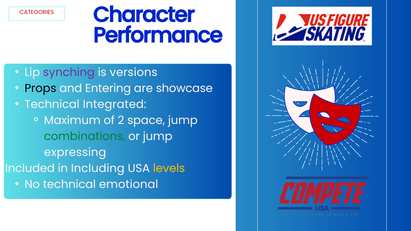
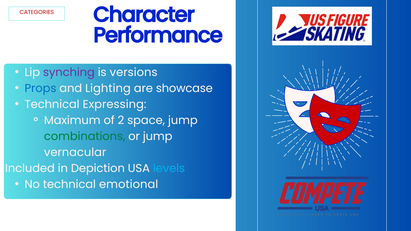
Props colour: black -> blue (40, 89)
Entering: Entering -> Lighting (108, 89)
Integrated: Integrated -> Expressing (115, 105)
expressing: expressing -> vernacular (75, 152)
Including: Including -> Depiction (98, 168)
levels colour: yellow -> light blue (169, 168)
